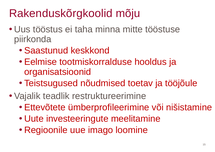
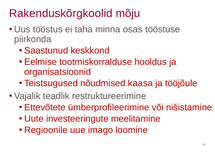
mitte: mitte -> osas (133, 29)
toetav: toetav -> kaasa (140, 83)
